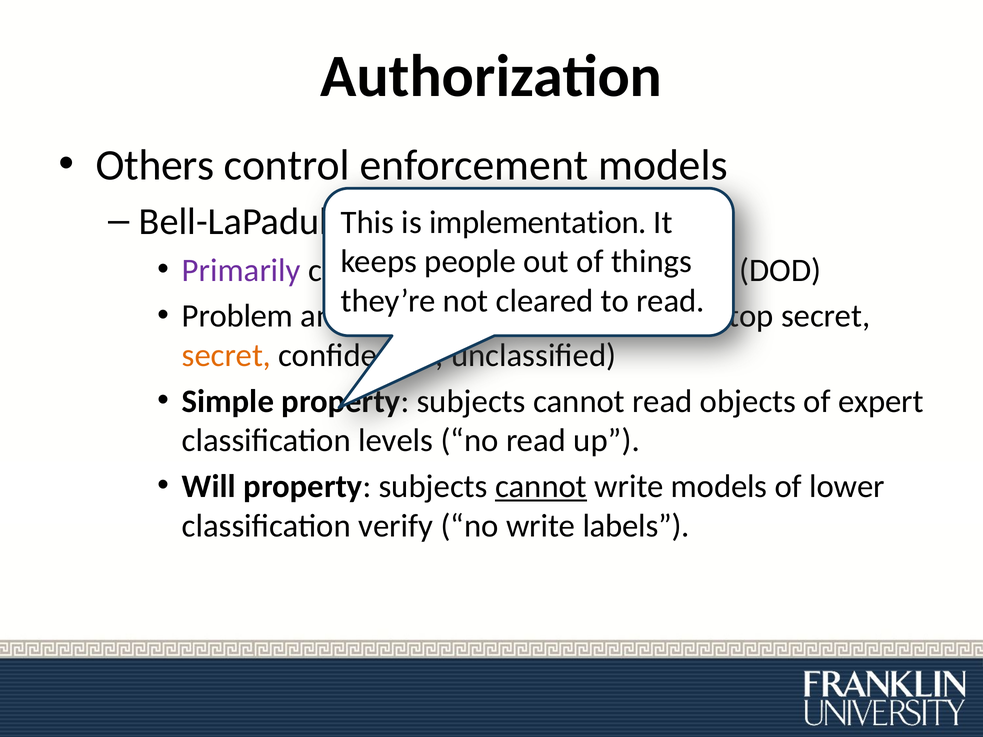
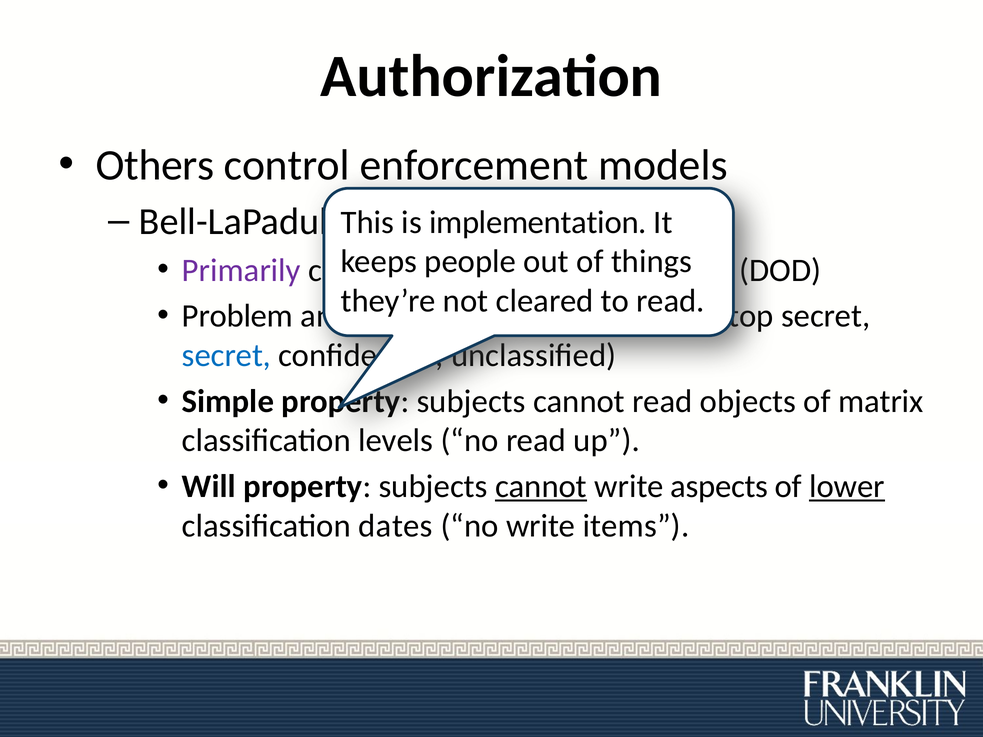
secret colour: orange -> blue (226, 356)
expert: expert -> matrix (881, 401)
write models: models -> aspects (719, 487)
lower underline: none -> present (847, 487)
verify: verify -> dates (396, 526)
write labels: labels -> items (636, 526)
